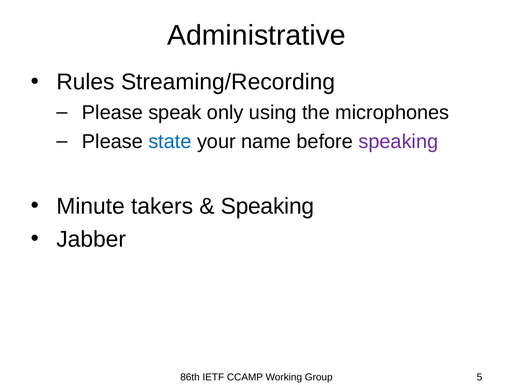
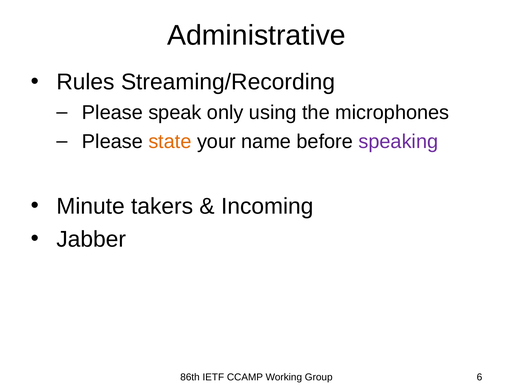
state colour: blue -> orange (170, 141)
Speaking: Speaking -> Incoming (267, 206)
5: 5 -> 6 (480, 377)
